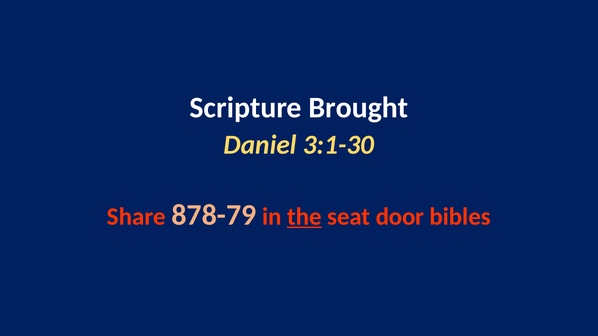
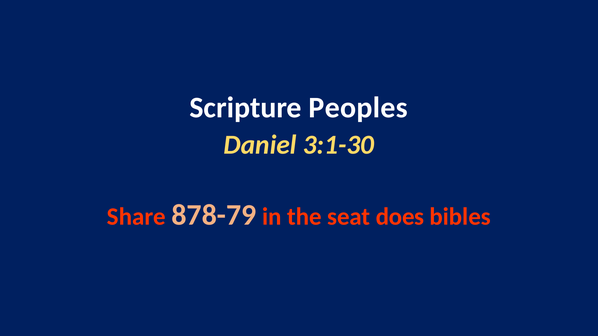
Brought: Brought -> Peoples (358, 108)
the underline: present -> none (304, 217)
door: door -> does (400, 217)
